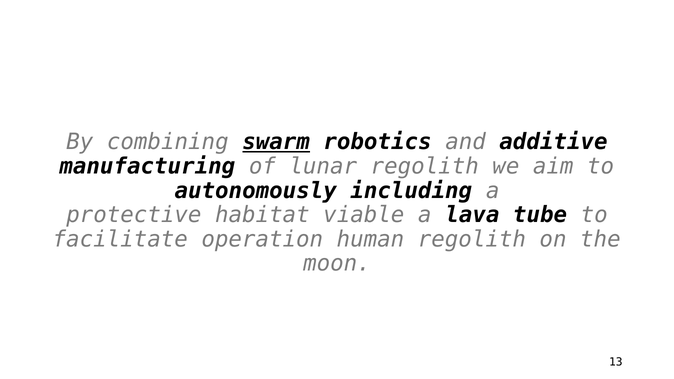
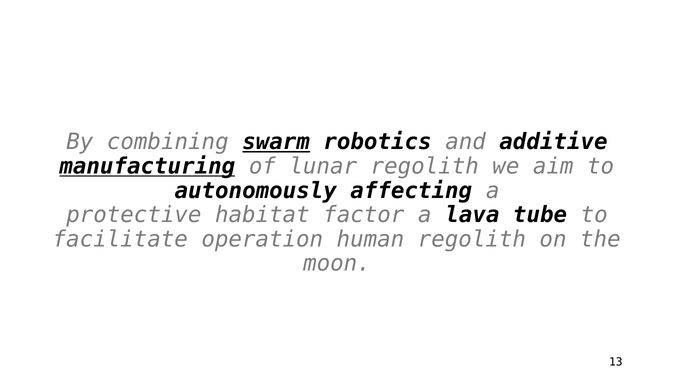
manufacturing underline: none -> present (147, 166)
including: including -> affecting (411, 191)
viable: viable -> factor (364, 215)
